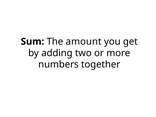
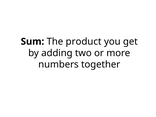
amount: amount -> product (84, 42)
